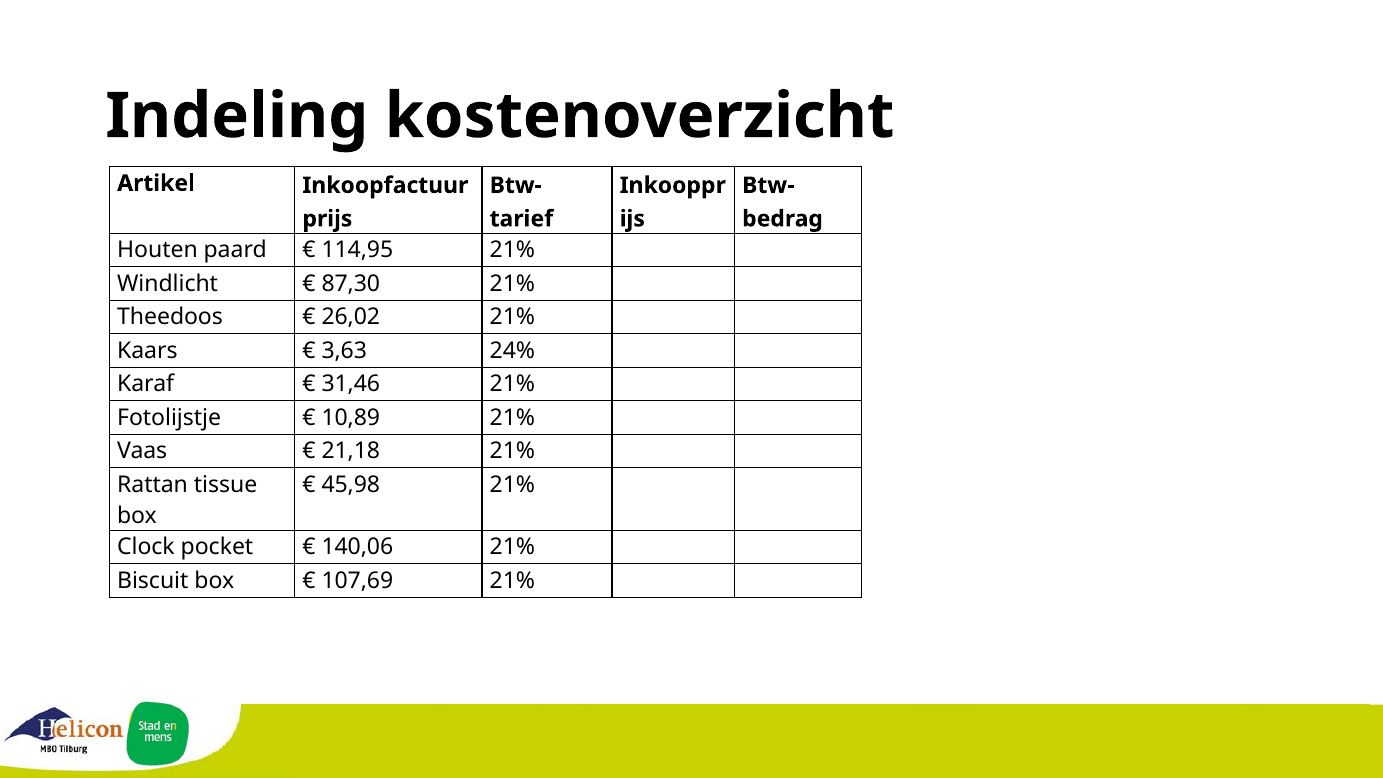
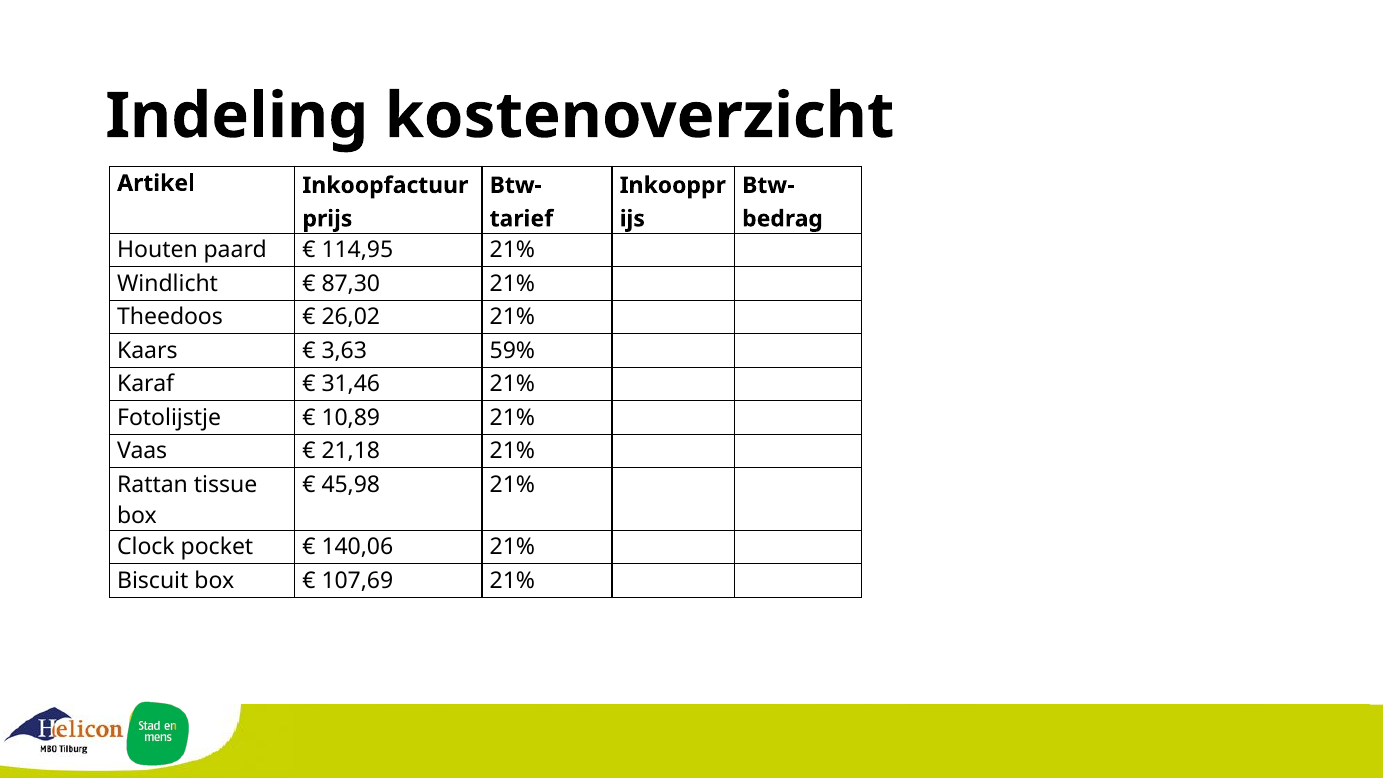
24%: 24% -> 59% (512, 351)
